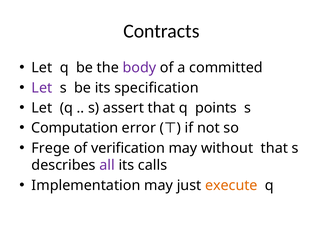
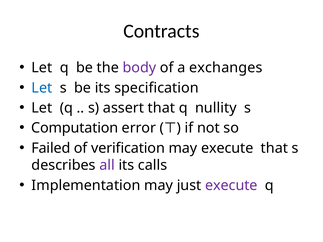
committed: committed -> exchanges (226, 68)
Let colour: purple -> blue (42, 88)
points: points -> nullity (216, 108)
Frege: Frege -> Failed (51, 148)
may without: without -> execute (227, 148)
execute colour: orange -> purple (231, 186)
